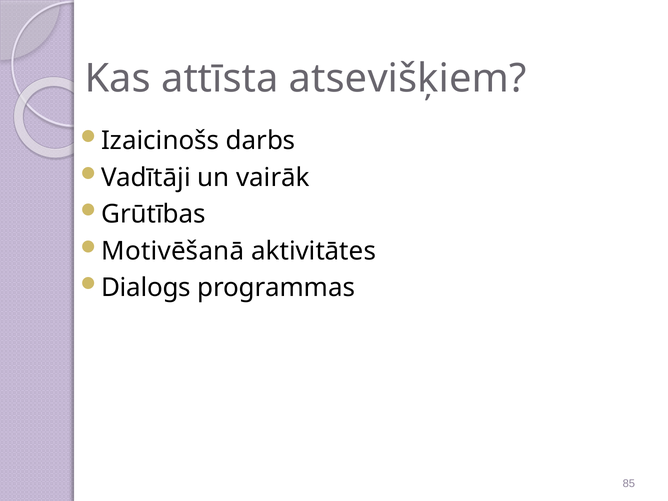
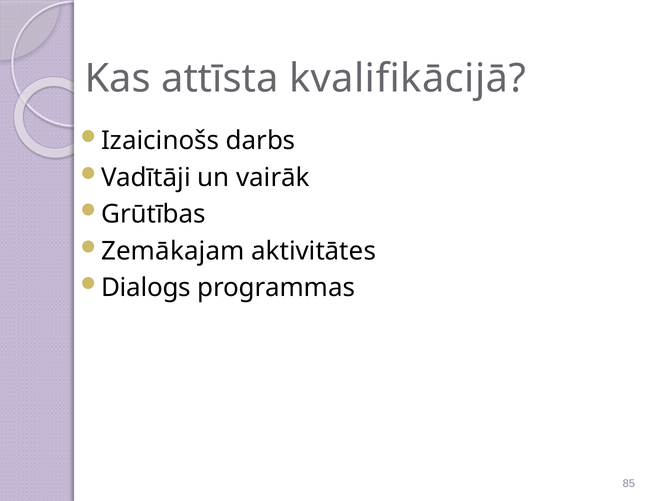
atsevišķiem: atsevišķiem -> kvalifikācijā (408, 78)
Motivēšanā: Motivēšanā -> Zemākajam (173, 251)
